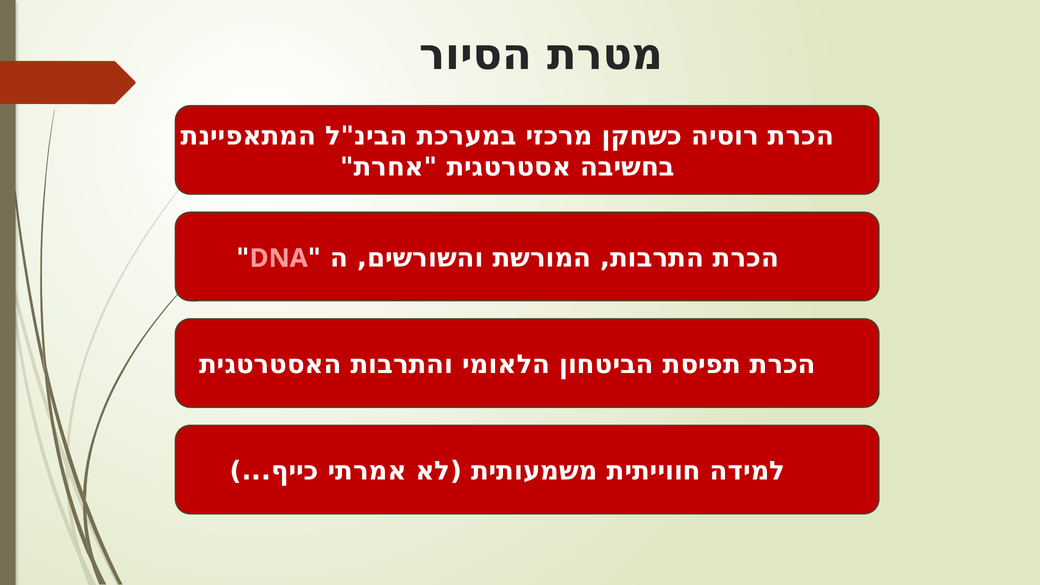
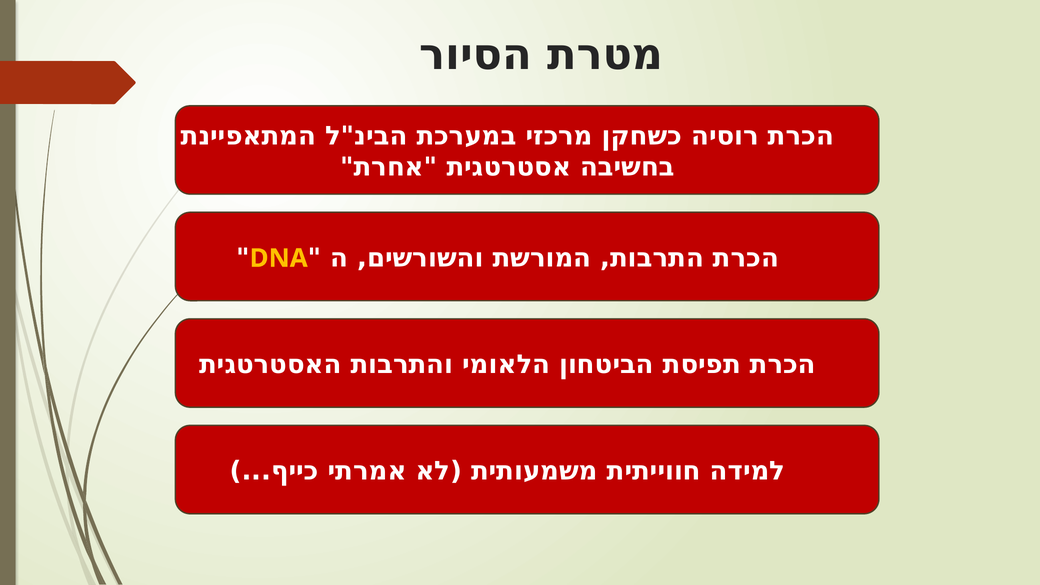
DNA colour: pink -> yellow (279, 258)
